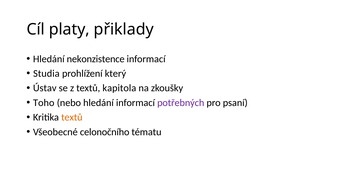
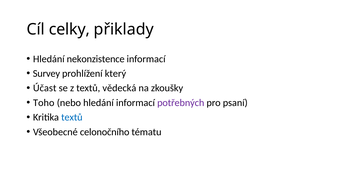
platy: platy -> celky (69, 29)
Studia: Studia -> Survey (46, 73)
Ústav: Ústav -> Účast (45, 88)
kapitola: kapitola -> vědecká (119, 88)
textů colour: orange -> blue (72, 117)
